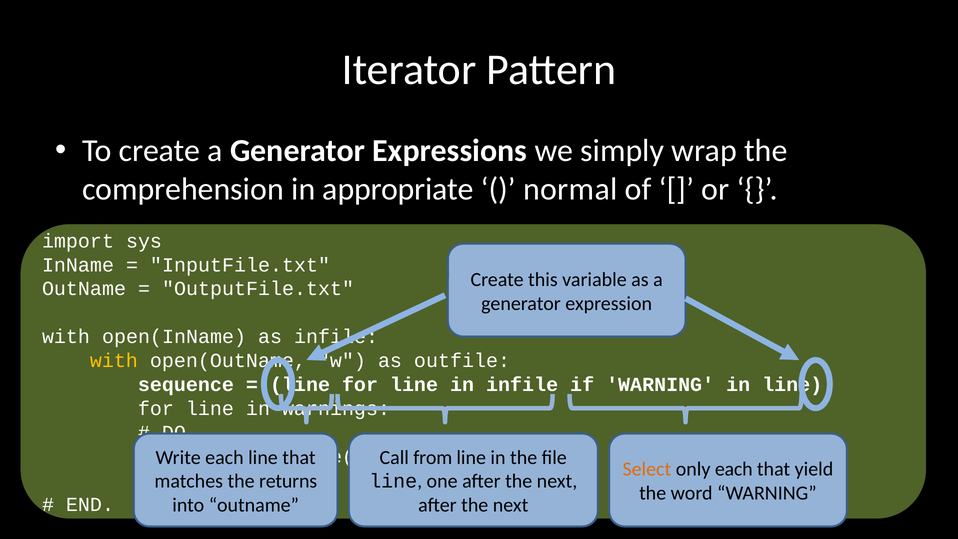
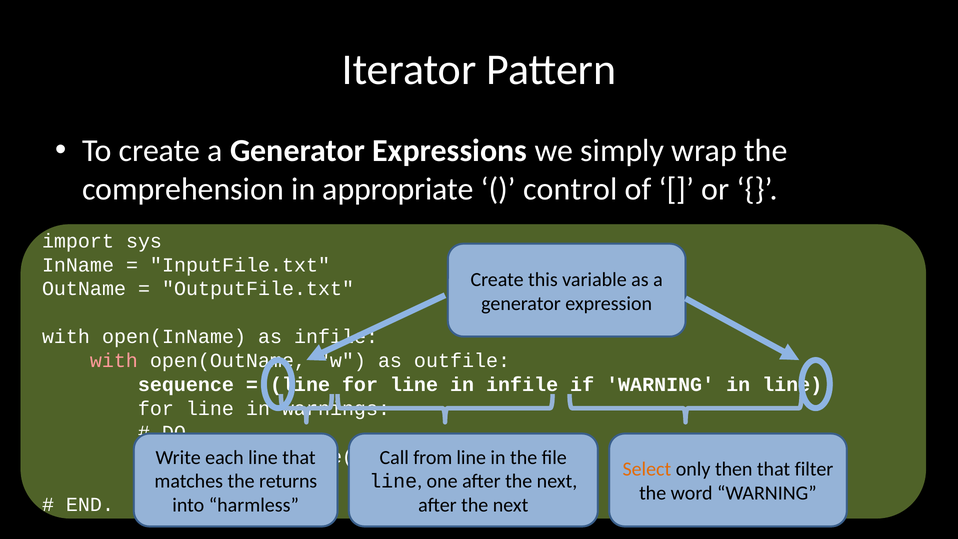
normal: normal -> control (570, 189)
with colour: yellow -> pink (114, 361)
only each: each -> then (734, 469)
yield: yield -> filter (814, 469)
into outname: outname -> harmless (254, 505)
